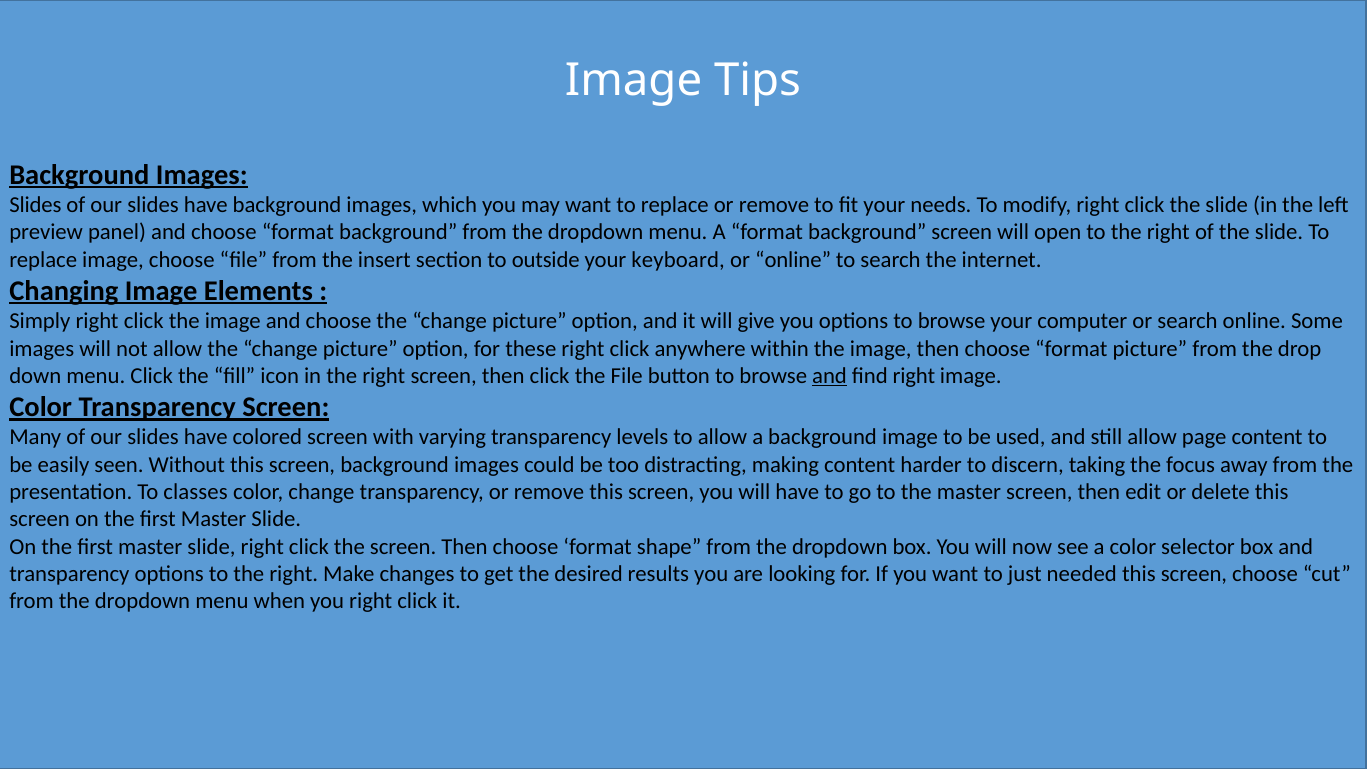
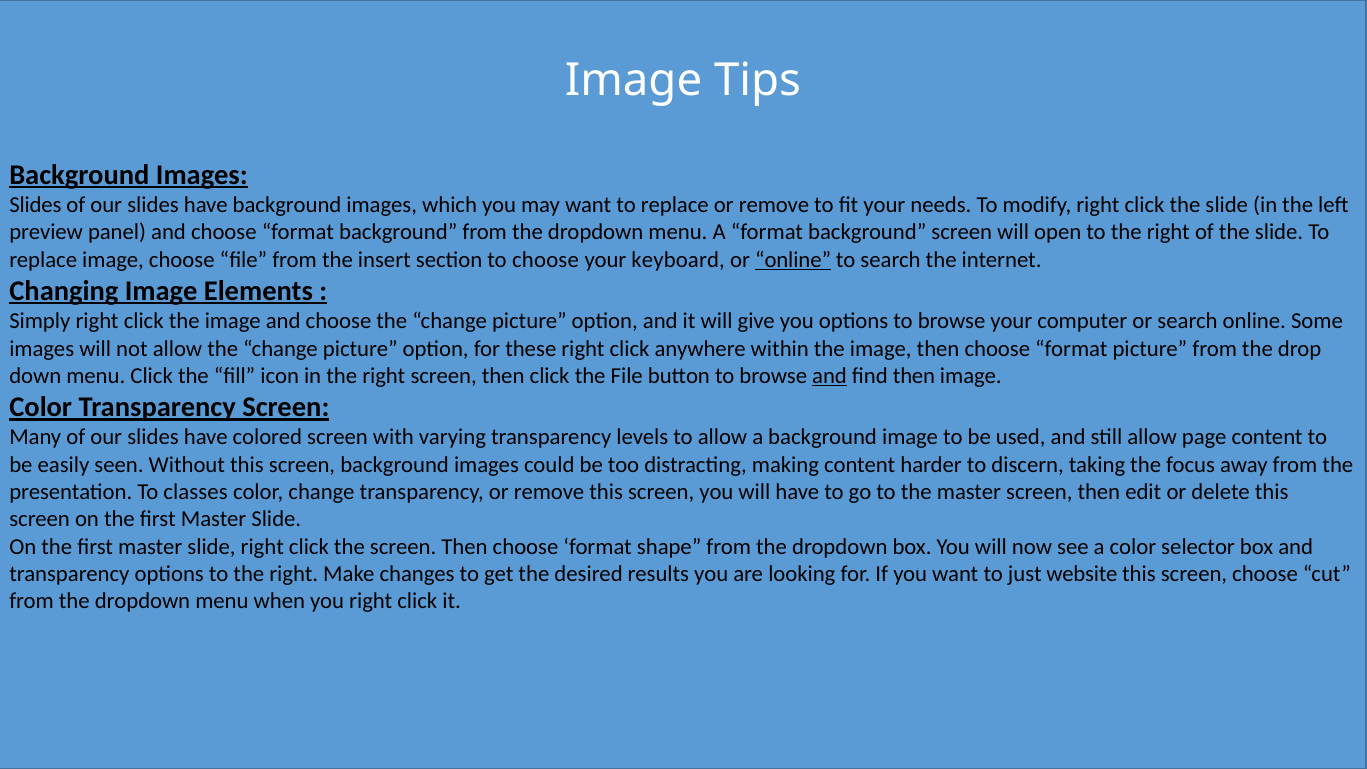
to outside: outside -> choose (545, 260)
online underline: none -> present (793, 260)
find right: right -> then (914, 376)
needed: needed -> website (1082, 574)
